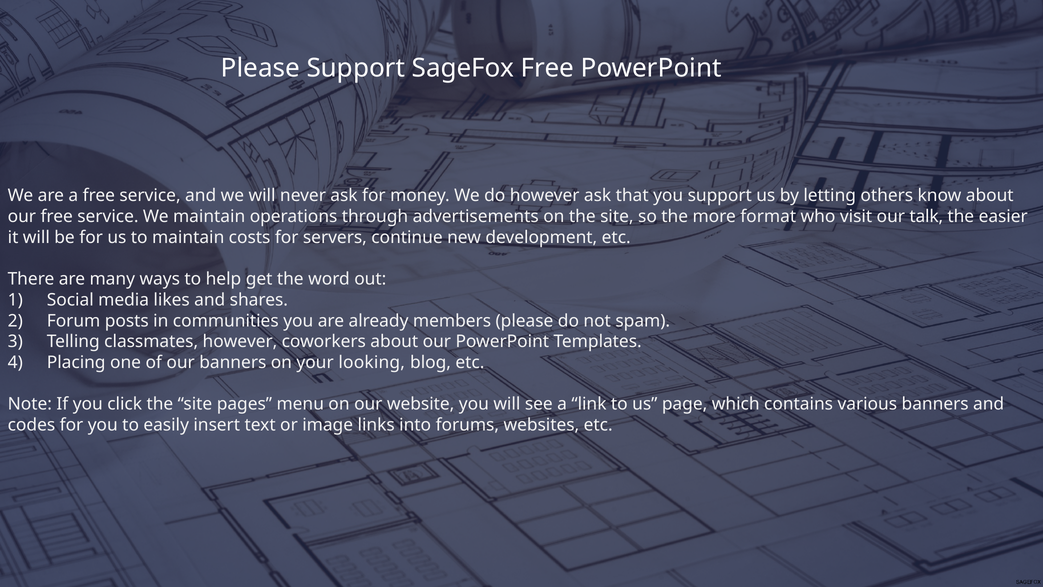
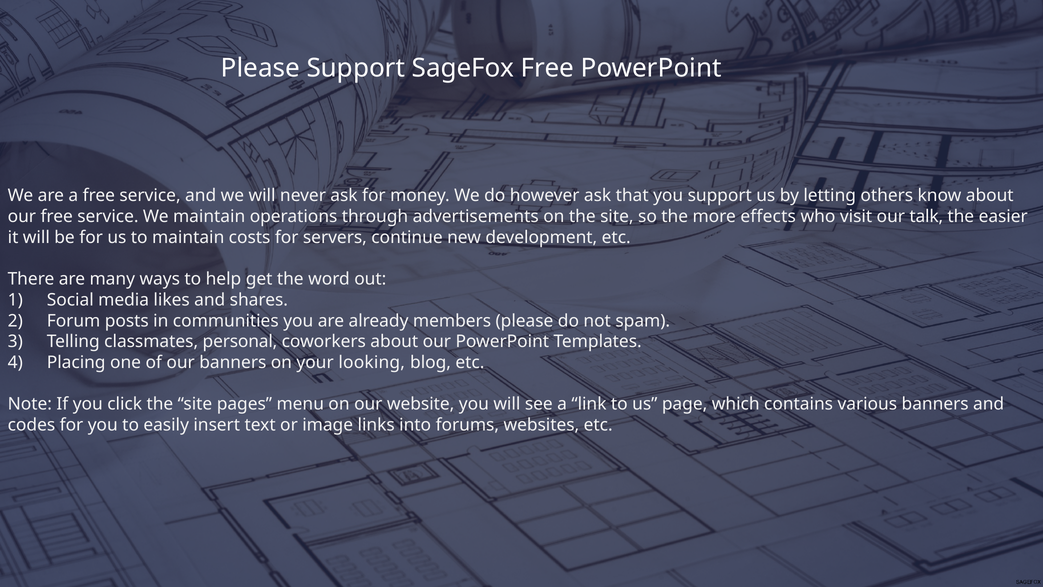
format: format -> effects (768, 216)
classmates however: however -> personal (240, 341)
